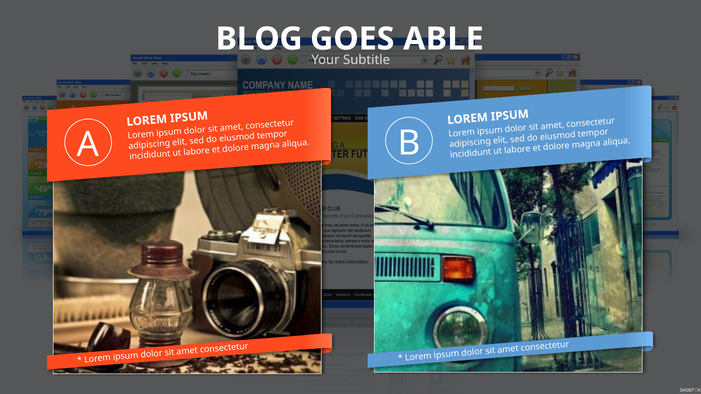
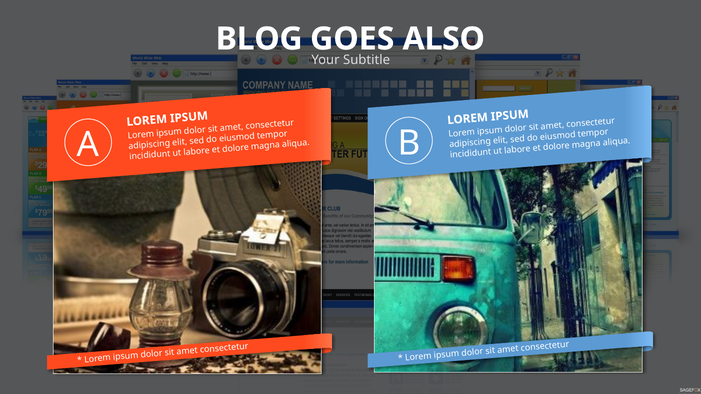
ABLE: ABLE -> ALSO (444, 39)
